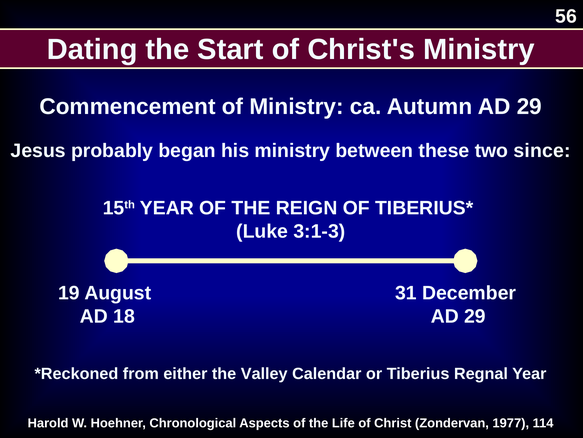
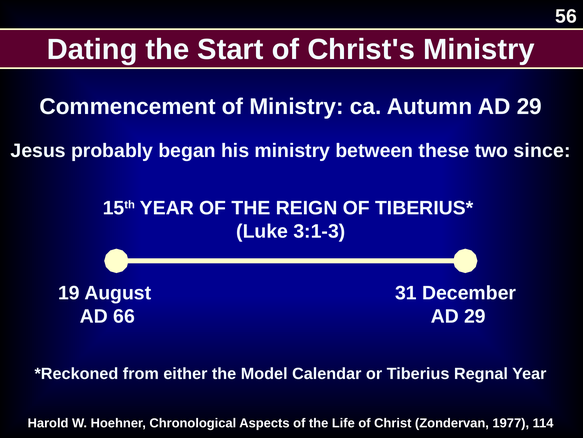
18: 18 -> 66 (124, 316)
Valley: Valley -> Model (264, 373)
